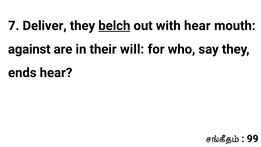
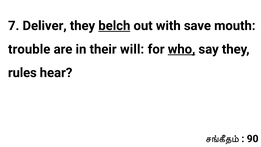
with hear: hear -> save (197, 26)
against: against -> trouble (29, 49)
who underline: none -> present (182, 49)
ends: ends -> rules (22, 73)
99: 99 -> 90 (253, 139)
